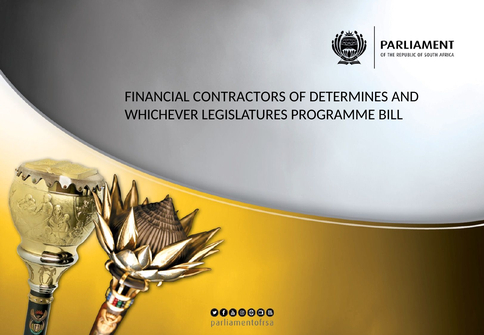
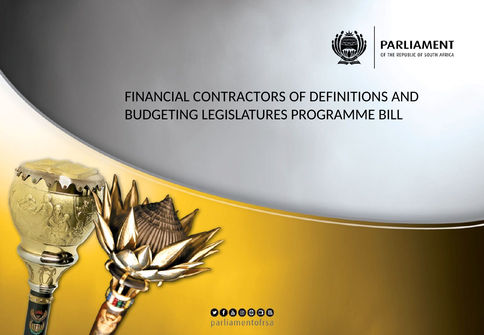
DETERMINES: DETERMINES -> DEFINITIONS (349, 97)
WHICHEVER: WHICHEVER -> BUDGETING (161, 115)
